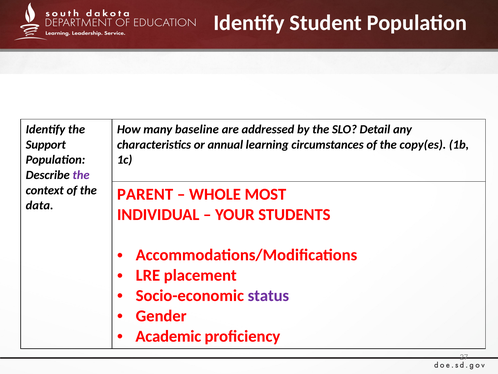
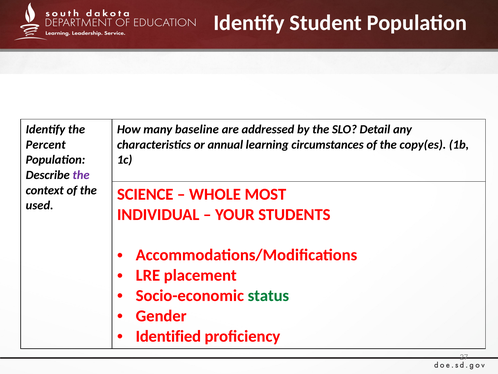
Support: Support -> Percent (46, 144)
PARENT: PARENT -> SCIENCE (145, 194)
data: data -> used (40, 205)
status colour: purple -> green (268, 295)
Academic: Academic -> Identified (168, 336)
